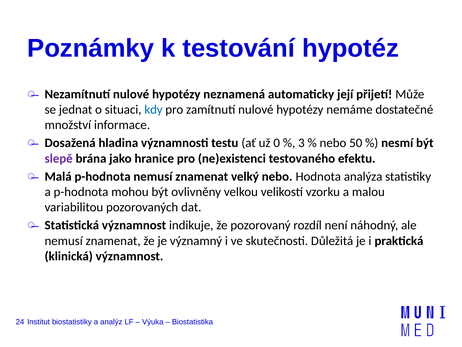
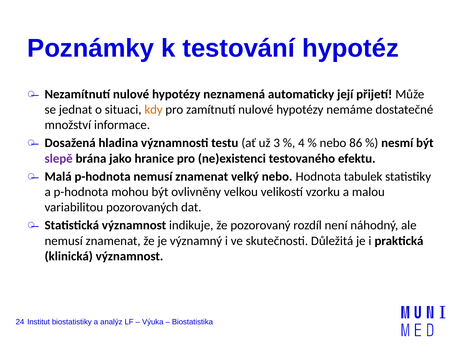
kdy colour: blue -> orange (154, 109)
0: 0 -> 3 (277, 143)
3: 3 -> 4 (301, 143)
50: 50 -> 86 (356, 143)
analýza: analýza -> tabulek (363, 176)
